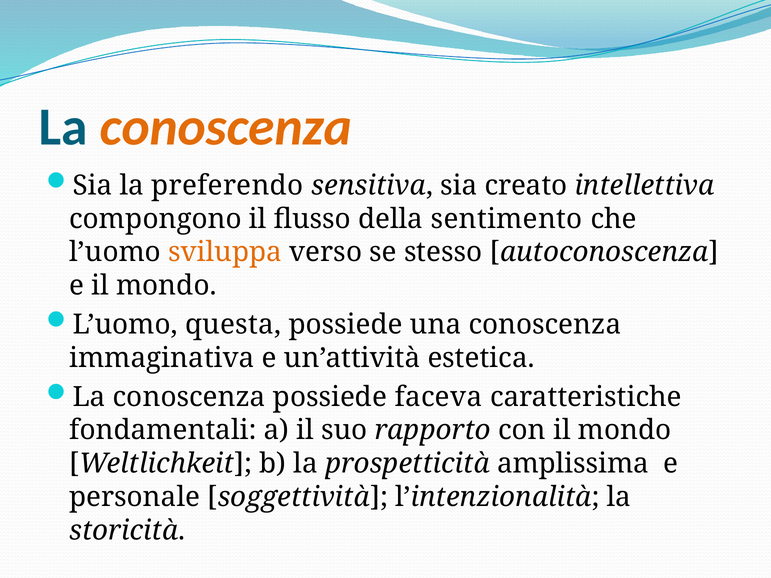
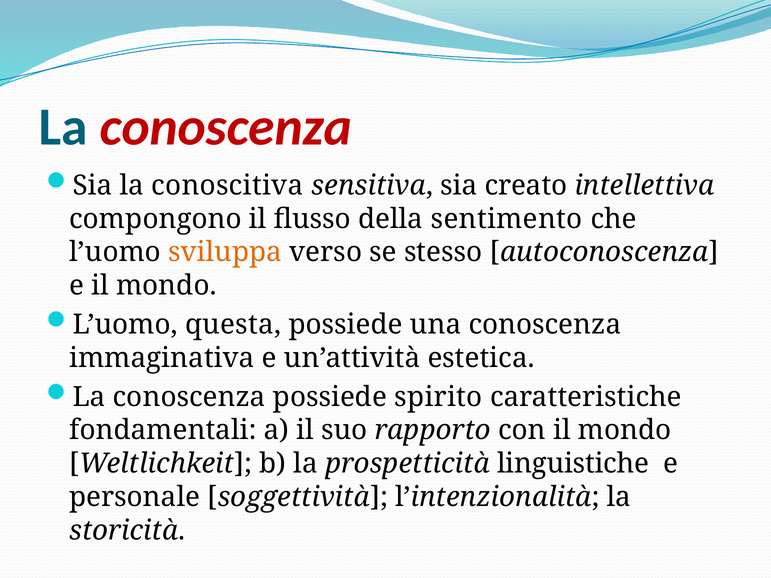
conoscenza colour: orange -> red (226, 127)
preferendo: preferendo -> conoscitiva (227, 186)
faceva: faceva -> spirito (438, 397)
amplissima: amplissima -> linguistiche (573, 464)
